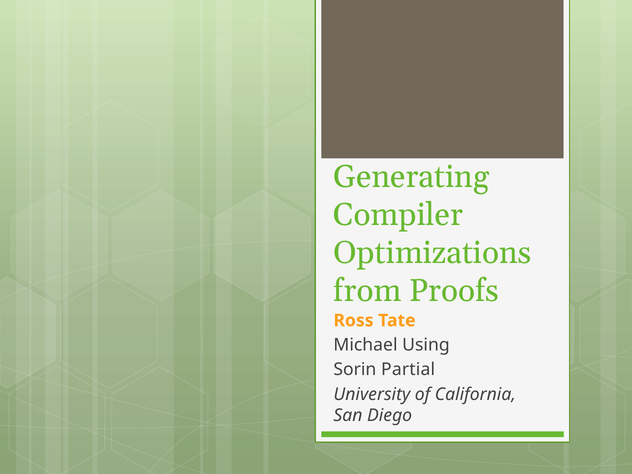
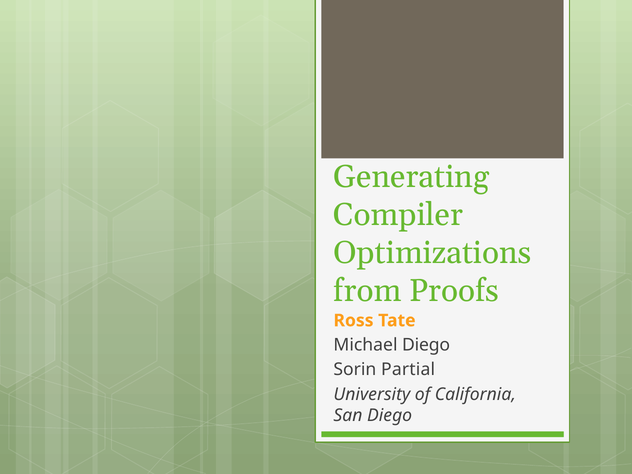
Michael Using: Using -> Diego (426, 345)
